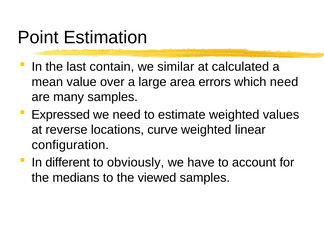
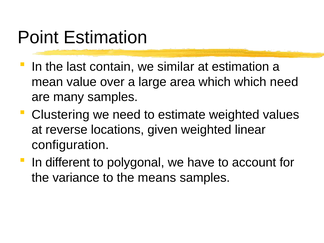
at calculated: calculated -> estimation (240, 67)
area errors: errors -> which (215, 82)
Expressed: Expressed -> Clustering (61, 115)
curve: curve -> given (163, 130)
obviously: obviously -> polygonal (136, 163)
medians: medians -> variance (76, 178)
viewed: viewed -> means (157, 178)
